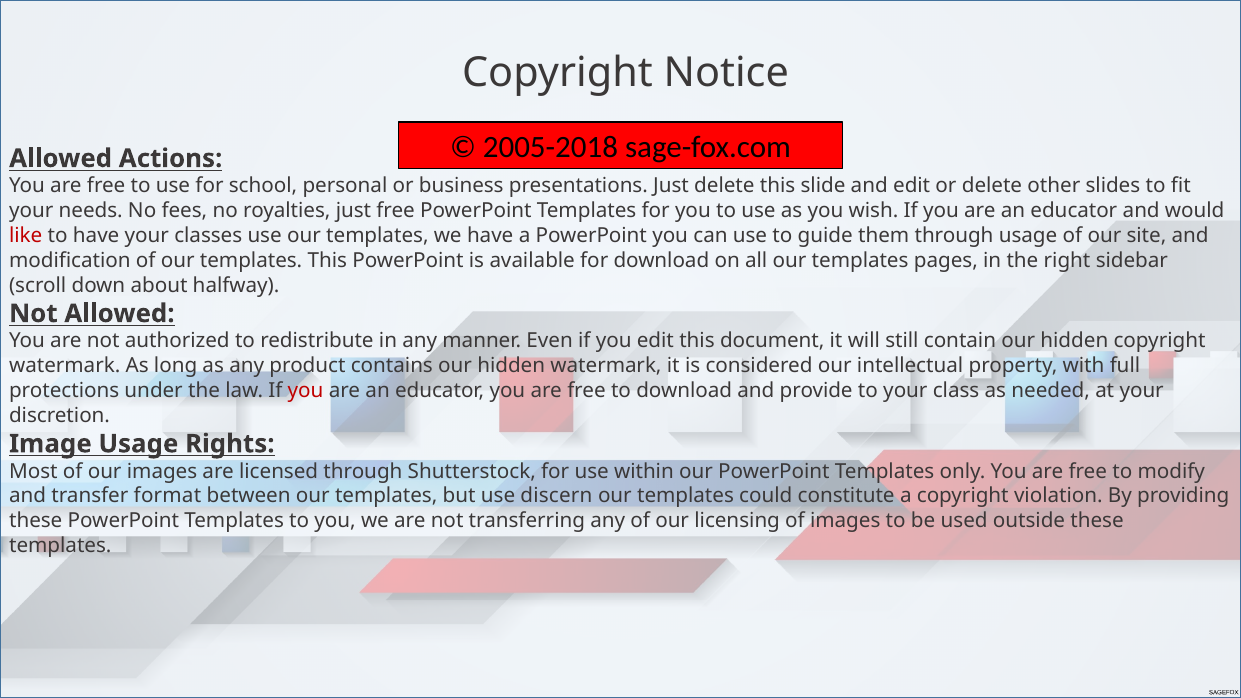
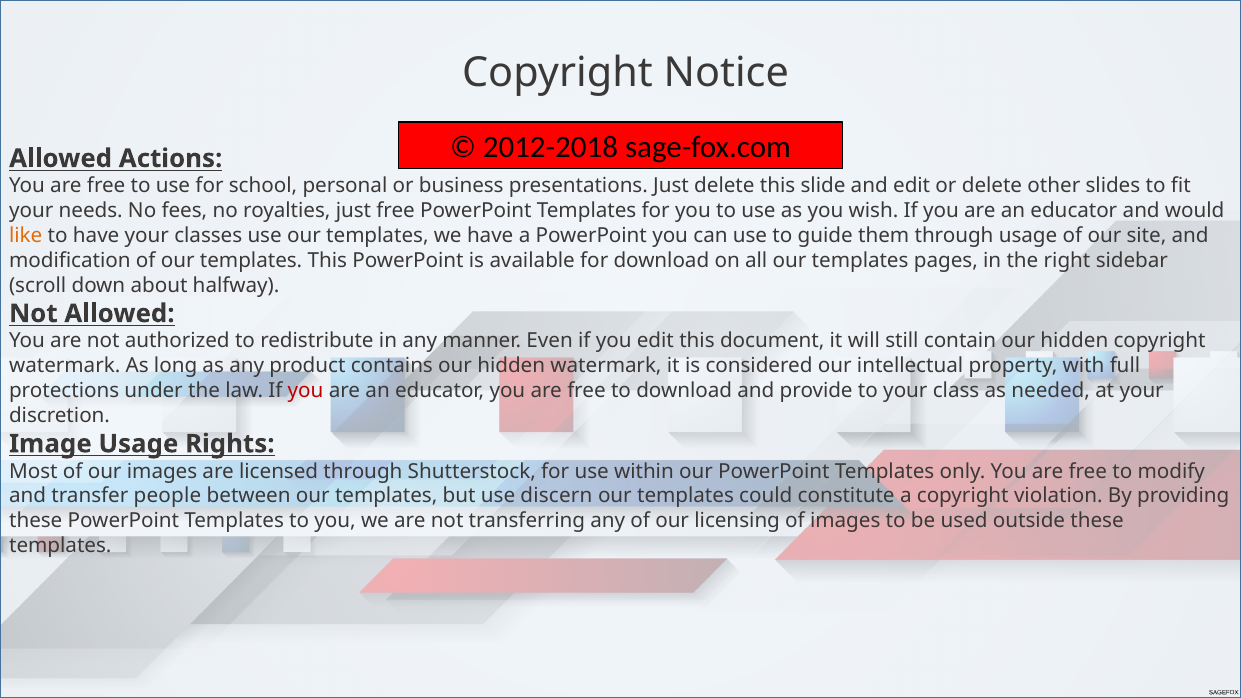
2005-2018: 2005-2018 -> 2012-2018 (550, 147)
like colour: red -> orange (26, 236)
format: format -> people (167, 496)
